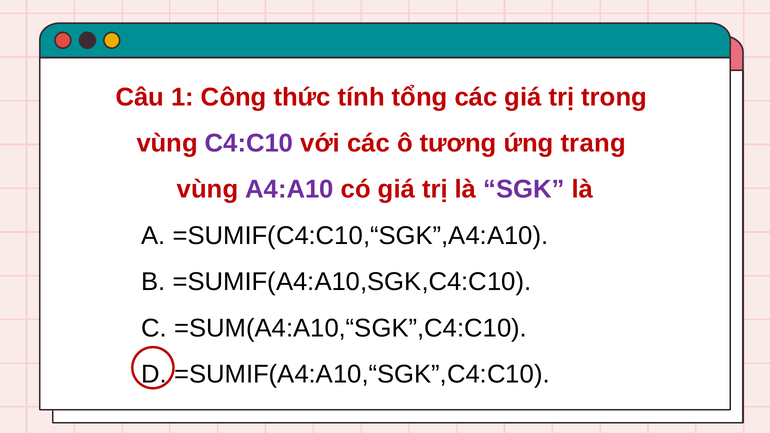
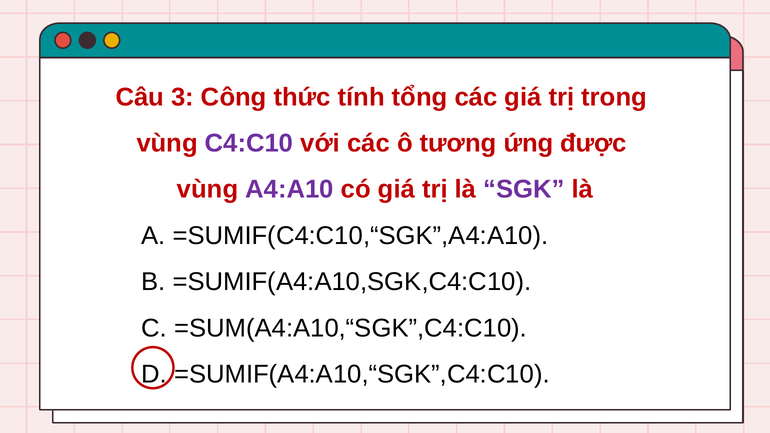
1: 1 -> 3 (182, 97)
trang: trang -> được (593, 143)
